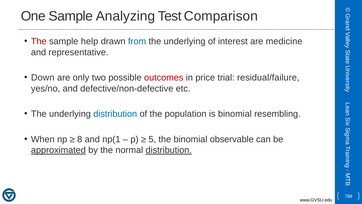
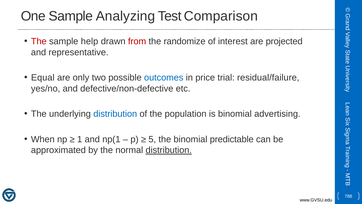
from colour: blue -> red (137, 41)
underlying: underlying -> randomize (185, 41)
medicine: medicine -> projected (284, 41)
Down: Down -> Equal (43, 78)
outcomes colour: red -> blue (164, 78)
resembling: resembling -> advertising (277, 114)
8: 8 -> 1 (80, 139)
observable: observable -> predictable (232, 139)
approximated underline: present -> none (58, 150)
